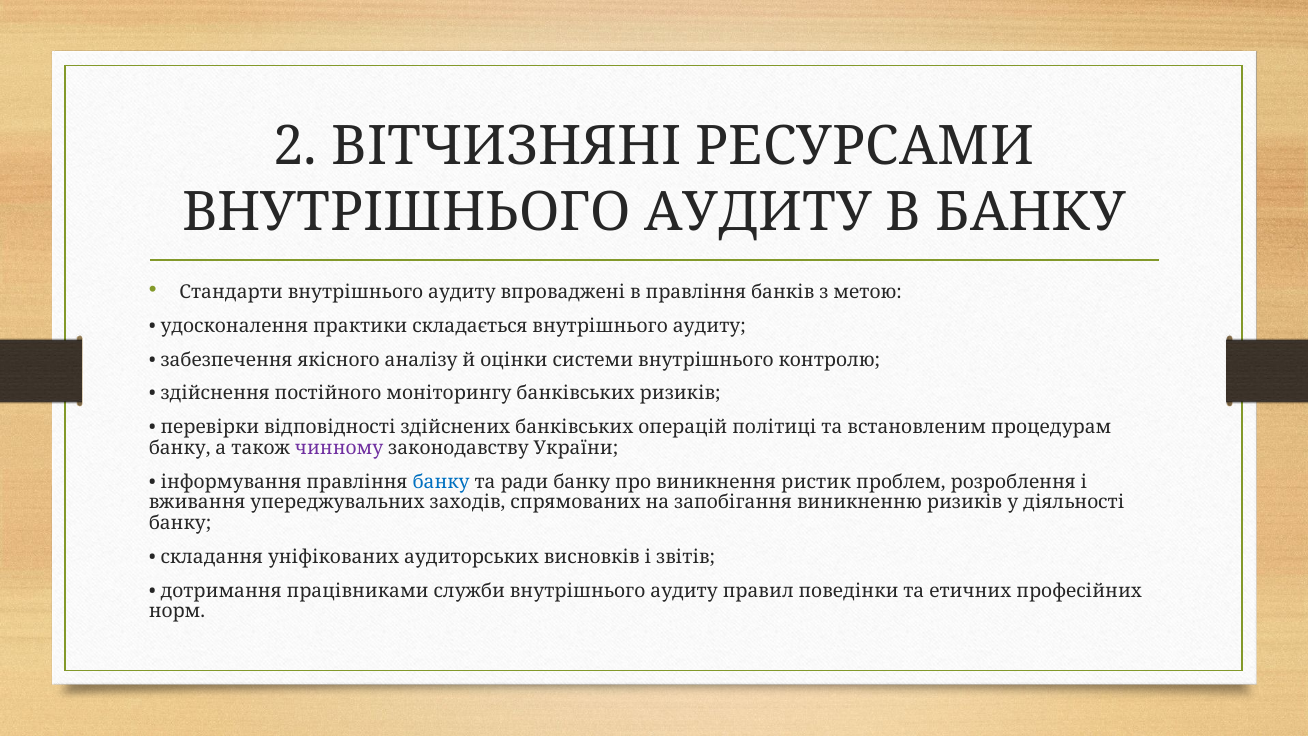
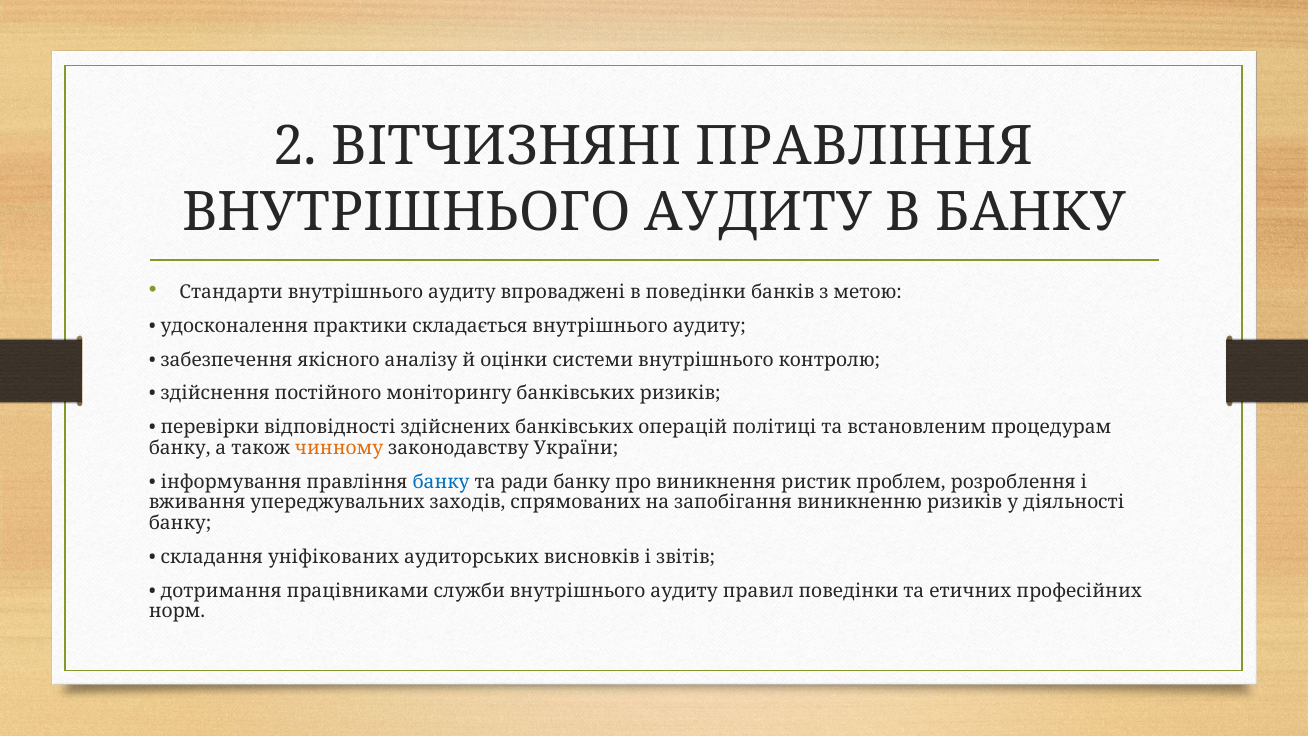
ВІТЧИЗНЯНІ РЕСУРСАМИ: РЕСУРСАМИ -> ПРАВЛІННЯ (865, 147)
в правління: правління -> поведінки (696, 292)
чинному colour: purple -> orange (339, 448)
